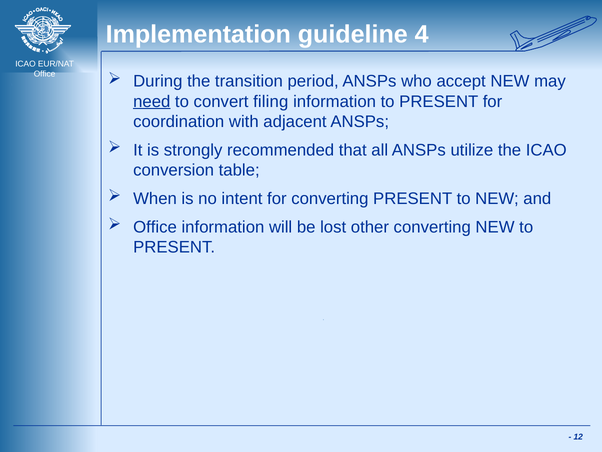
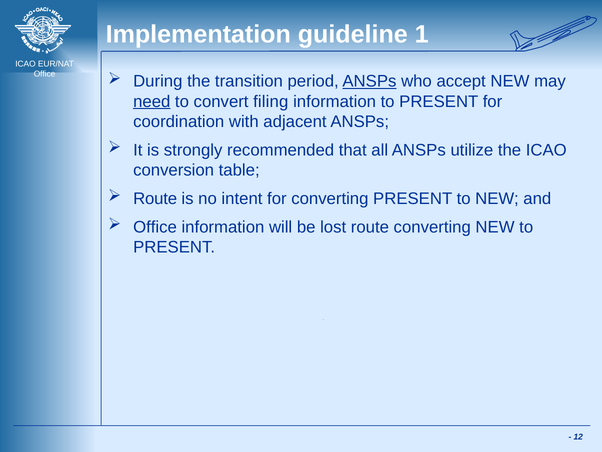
4: 4 -> 1 (422, 34)
ANSPs underline: none -> present (369, 81)
When: When -> Route (155, 198)
lost other: other -> route (370, 227)
